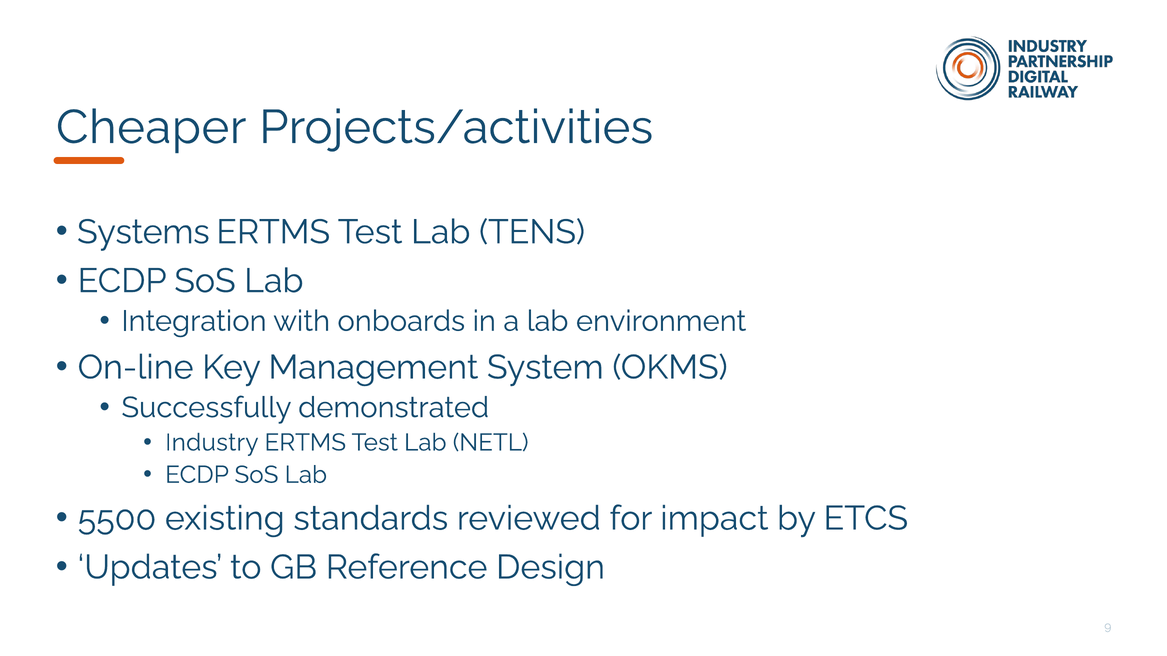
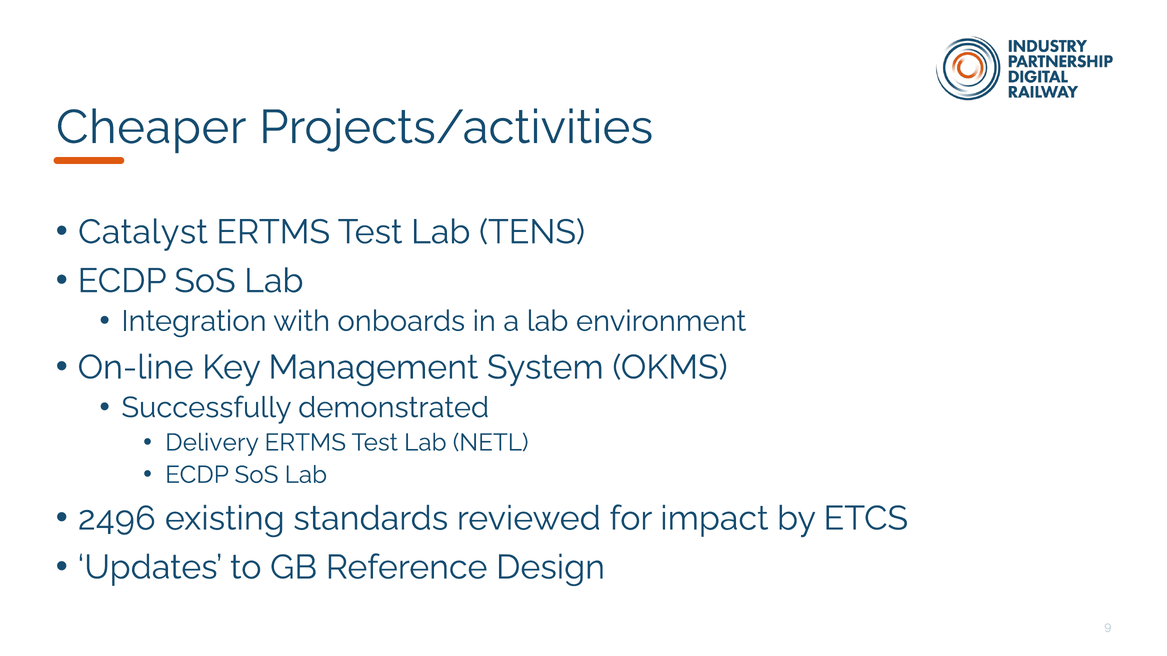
Systems: Systems -> Catalyst (143, 232)
Industry: Industry -> Delivery (212, 443)
5500: 5500 -> 2496 (117, 519)
